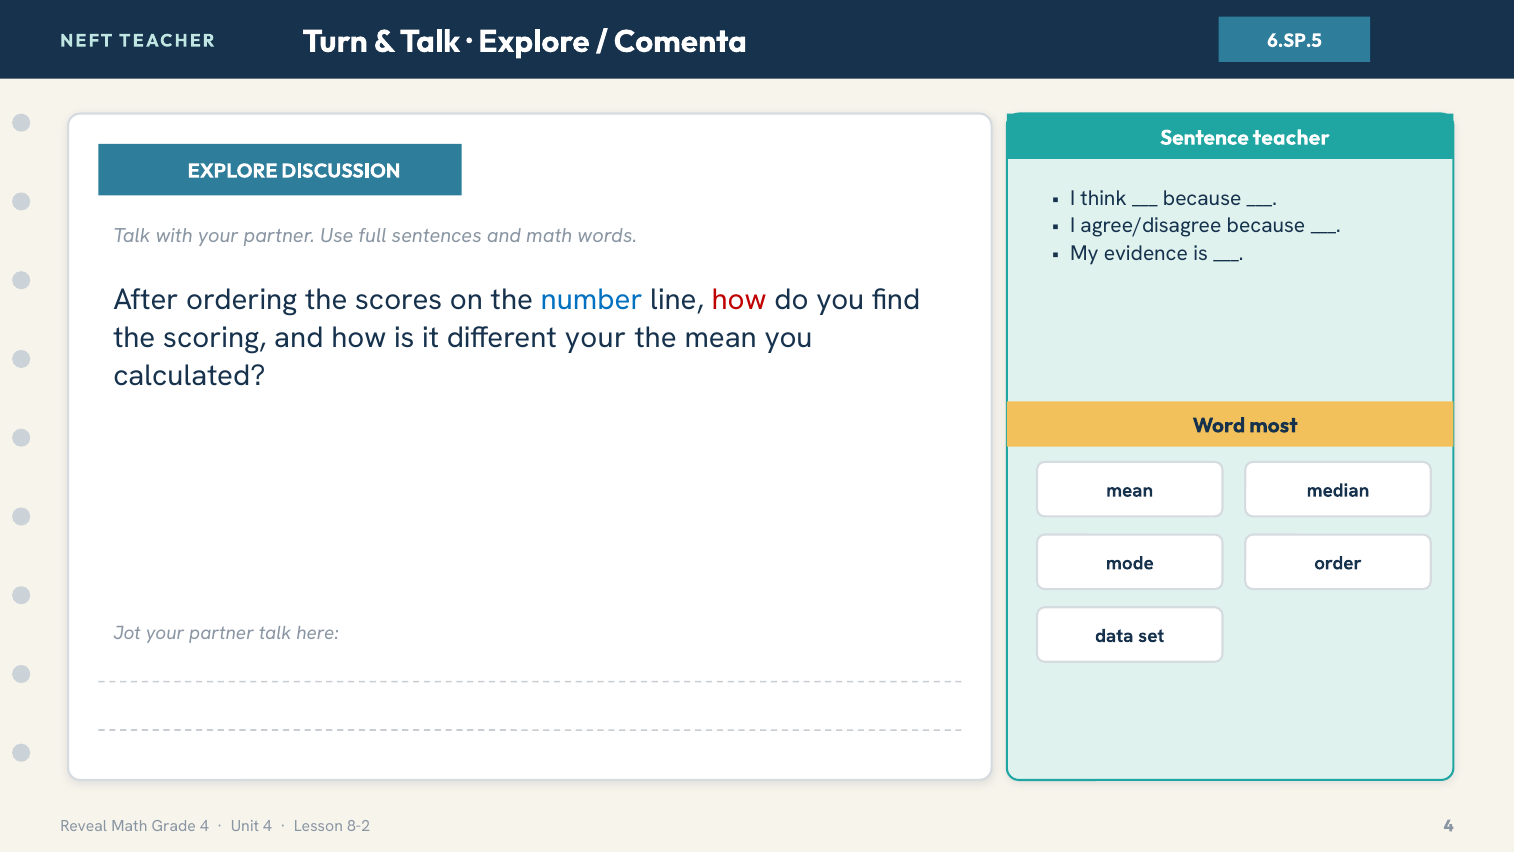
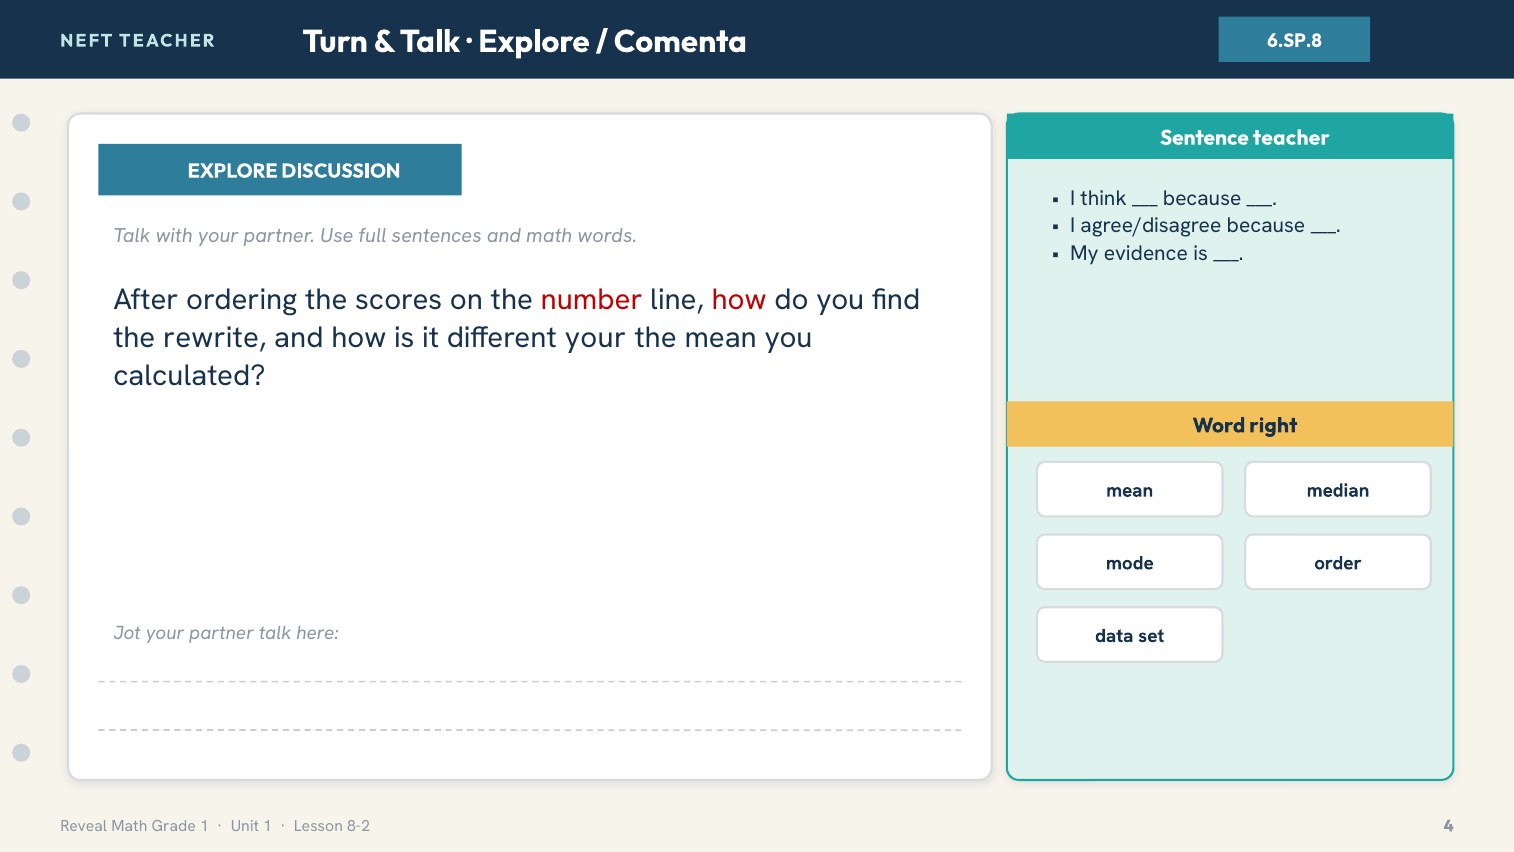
6.SP.5: 6.SP.5 -> 6.SP.8 (1294, 41)
number colour: blue -> red (592, 299)
scoring: scoring -> rewrite (215, 338)
most: most -> right (1273, 425)
Grade 4: 4 -> 1 (204, 825)
Unit 4: 4 -> 1 (268, 825)
